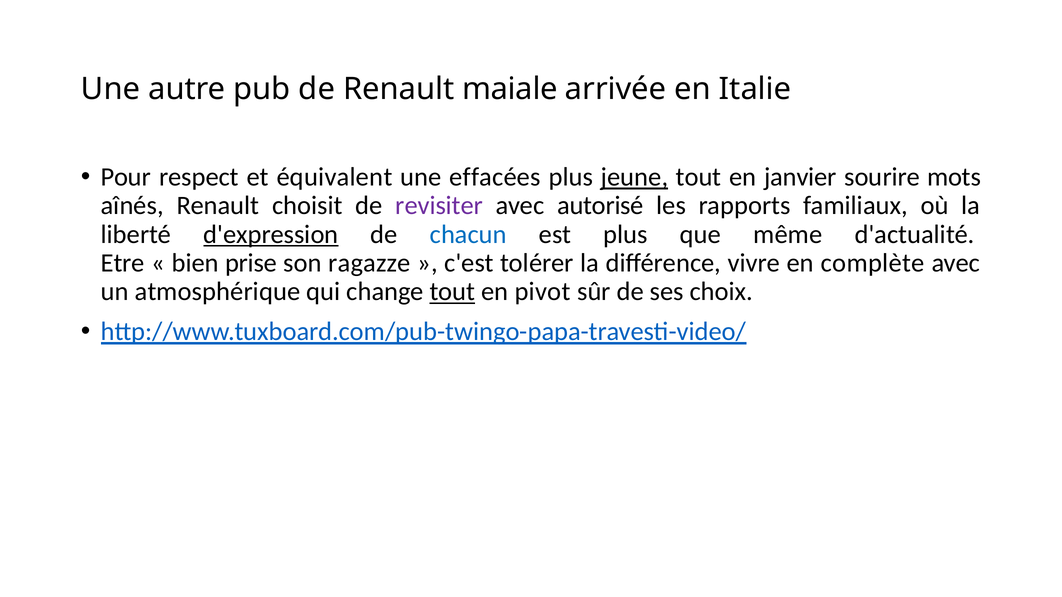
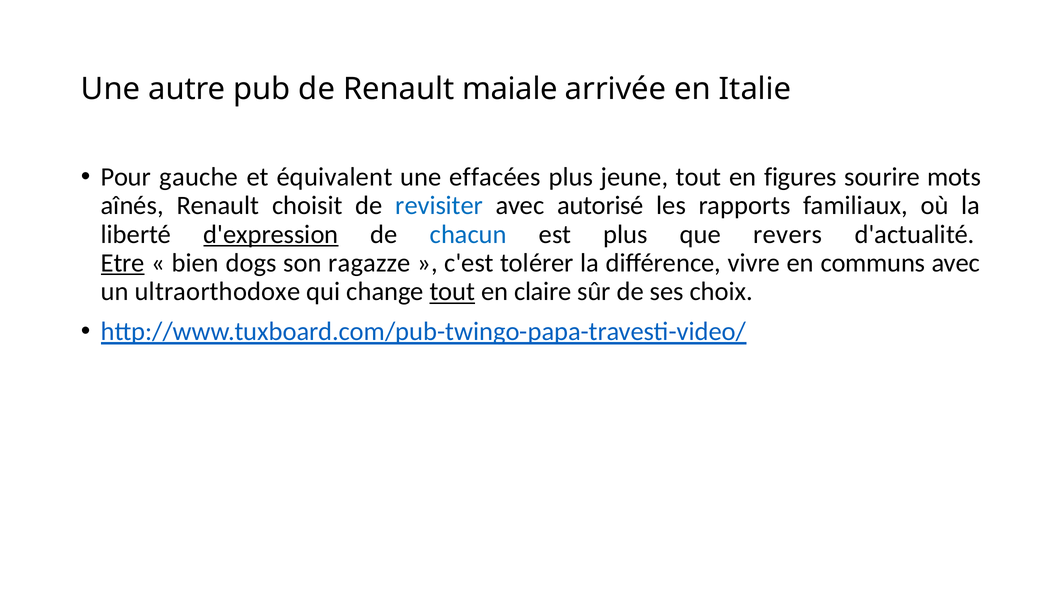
respect: respect -> gauche (199, 177)
jeune underline: present -> none (634, 177)
janvier: janvier -> figures (800, 177)
revisiter colour: purple -> blue (439, 206)
même: même -> revers (788, 235)
Etre underline: none -> present (123, 263)
prise: prise -> dogs (251, 263)
complète: complète -> communs (873, 263)
atmosphérique: atmosphérique -> ultraorthodoxe (218, 292)
pivot: pivot -> claire (543, 292)
